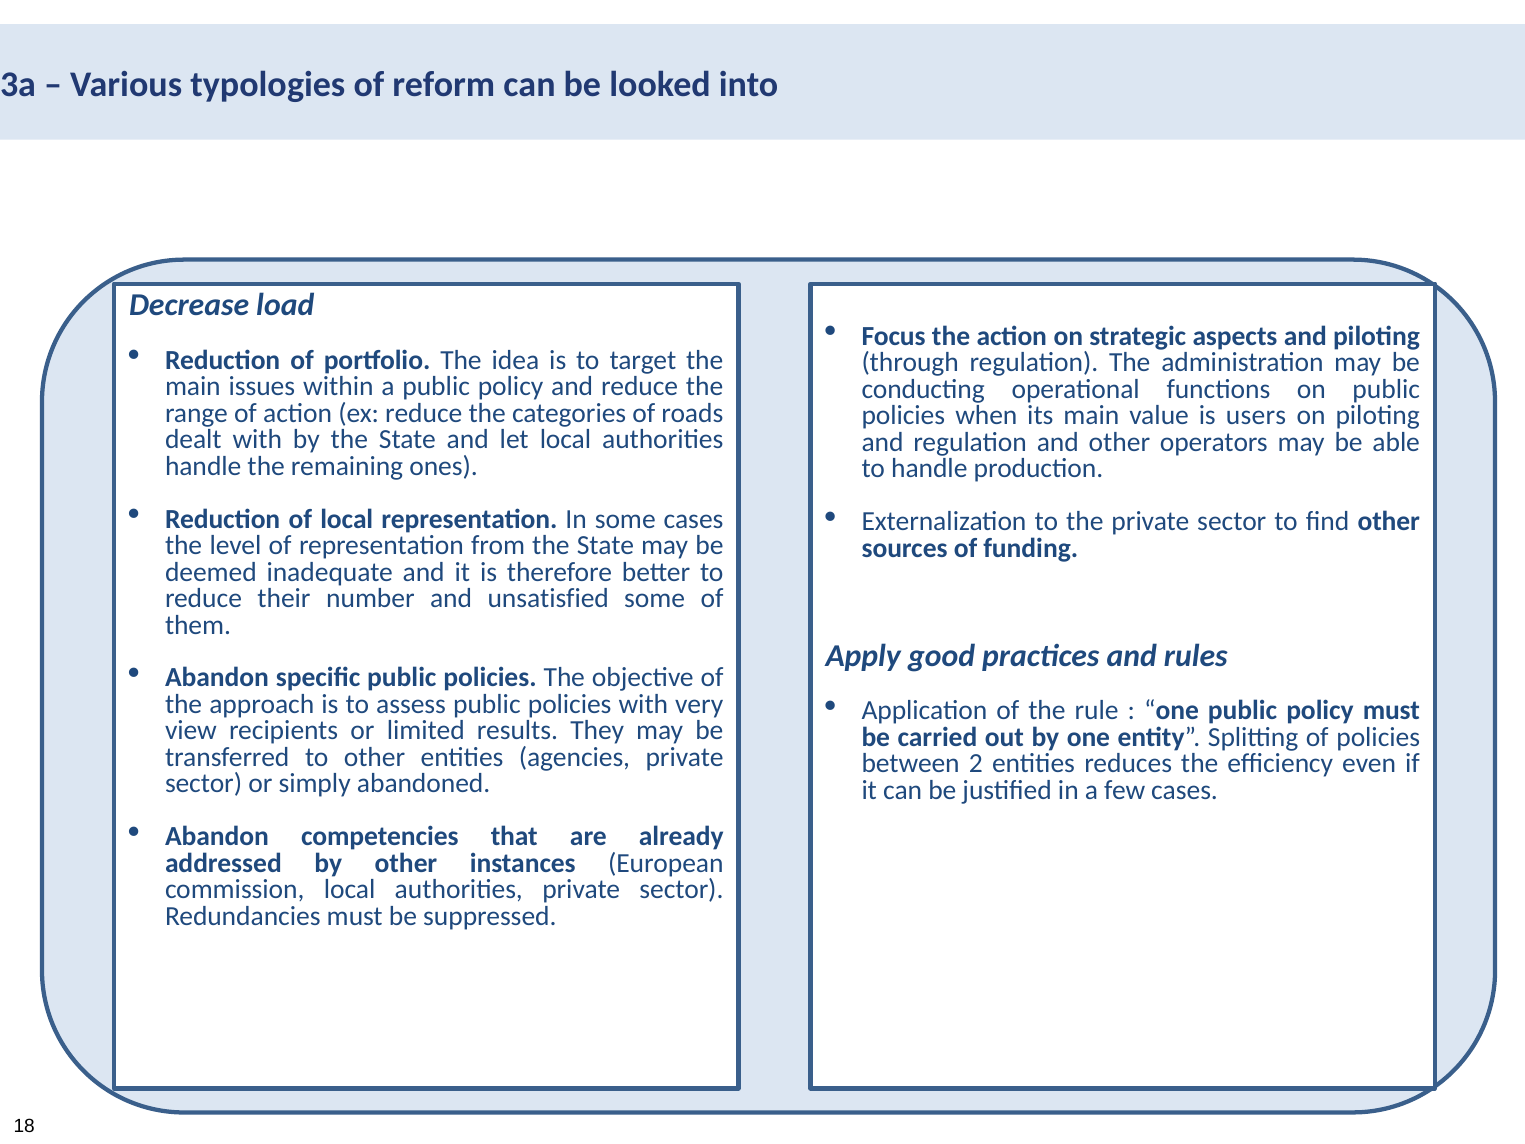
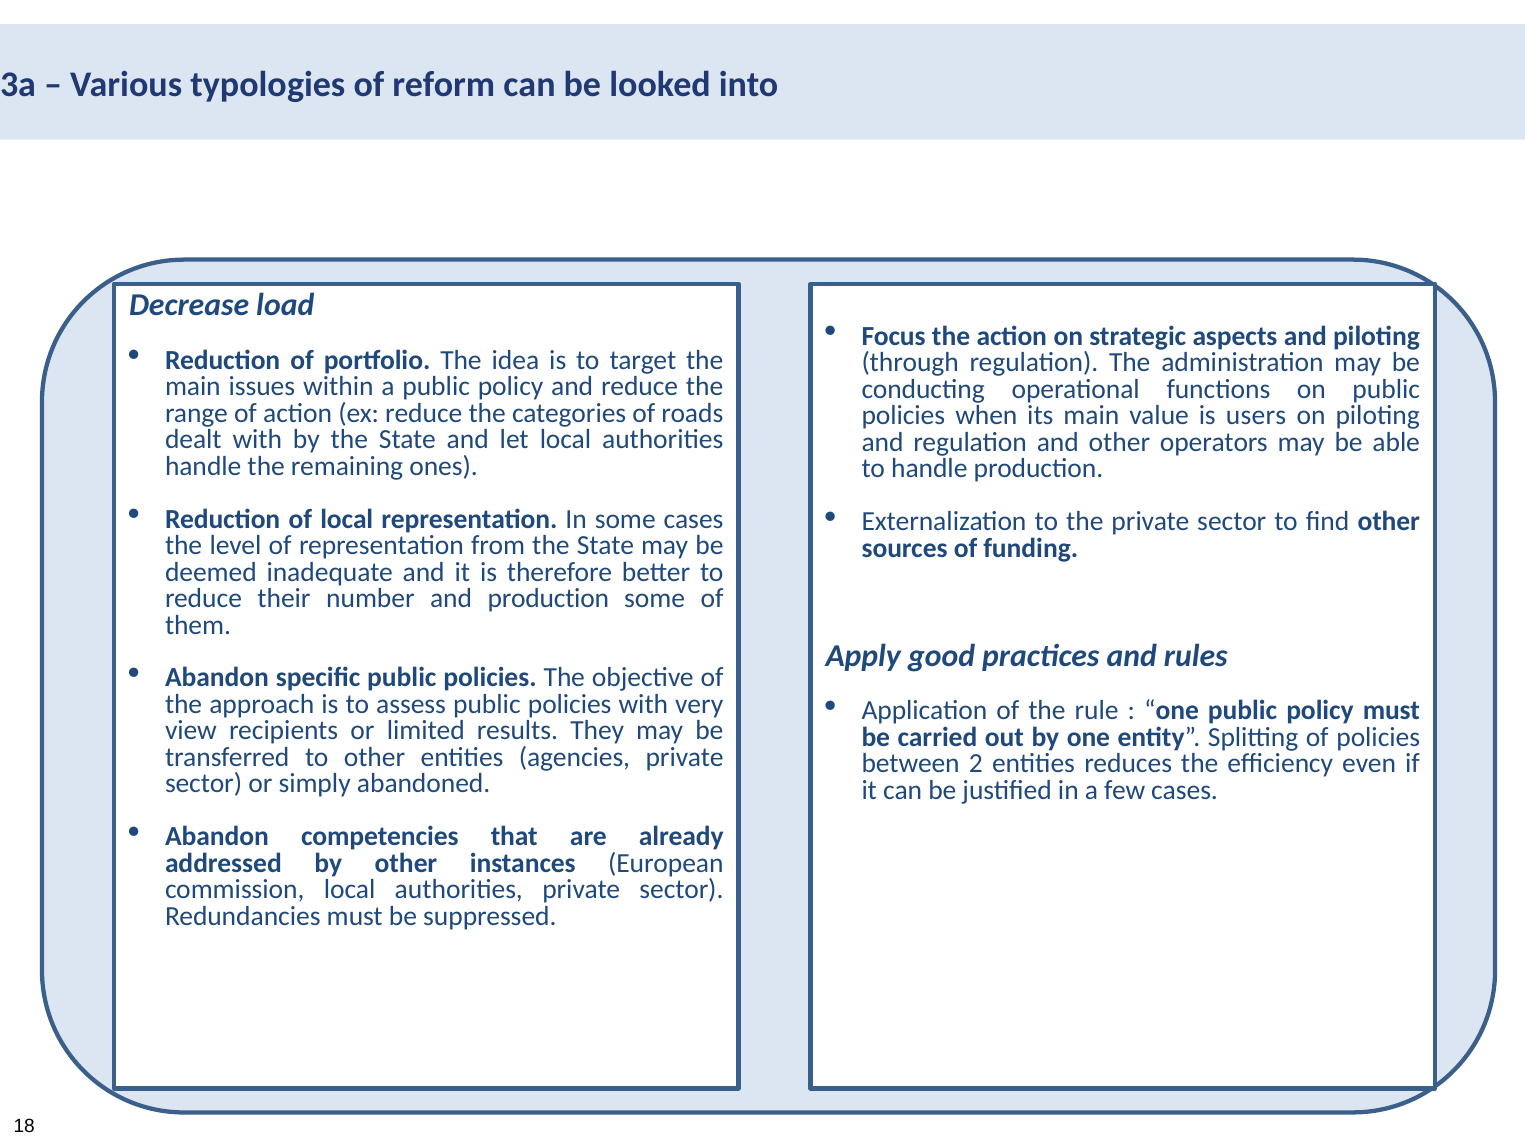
and unsatisfied: unsatisfied -> production (548, 598)
